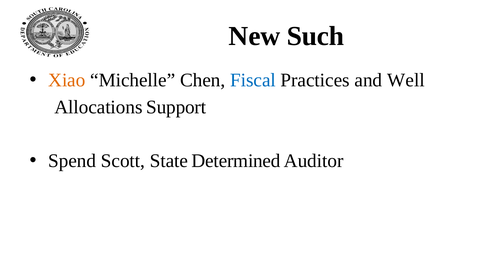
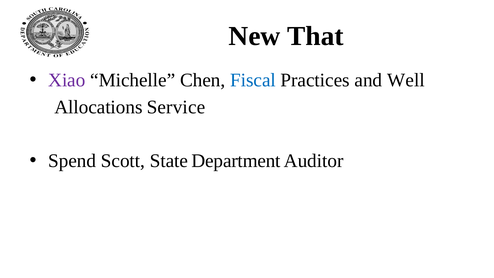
Such: Such -> That (315, 36)
Xiao colour: orange -> purple (67, 80)
Support: Support -> Service (176, 107)
Determined: Determined -> Department (236, 161)
